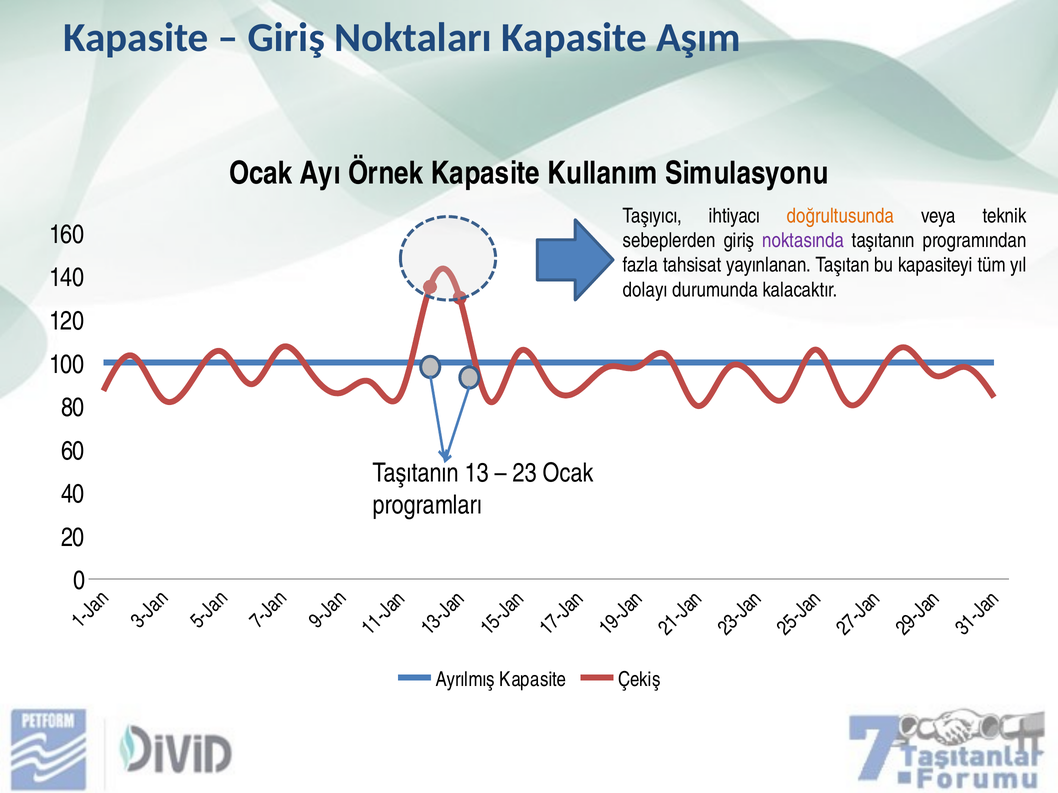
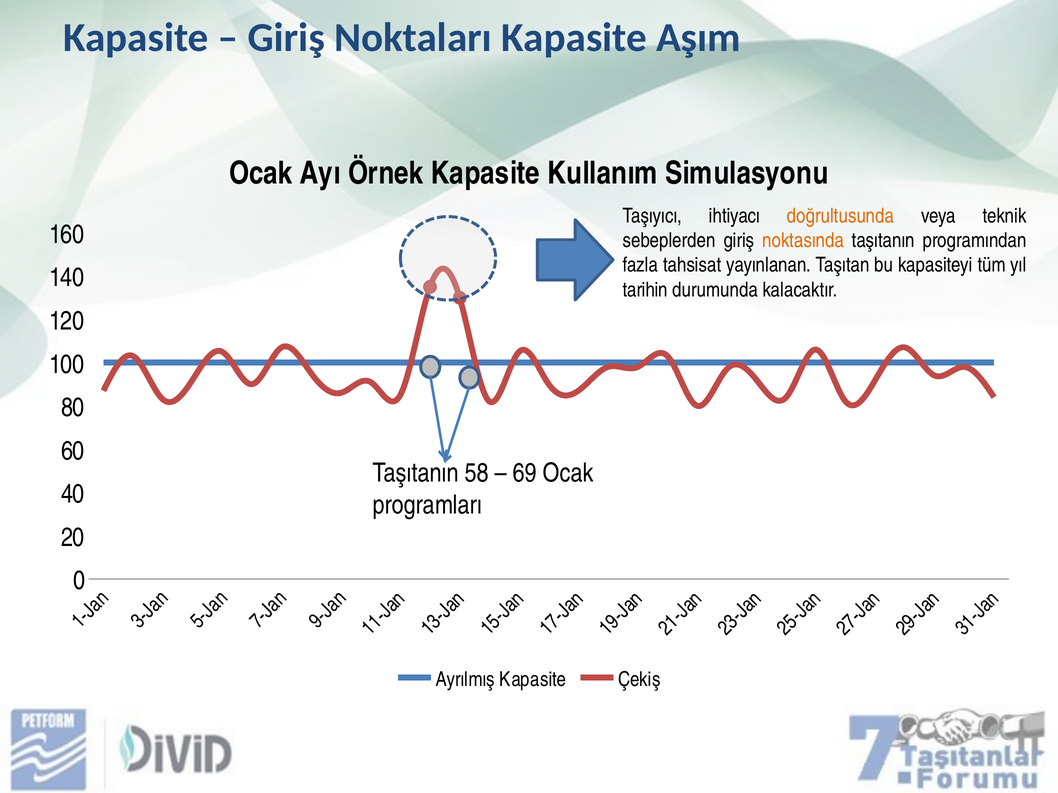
noktasında colour: purple -> orange (803, 241)
dolayı: dolayı -> tarihin (645, 290)
13: 13 -> 58 (477, 473)
23: 23 -> 69 (525, 473)
